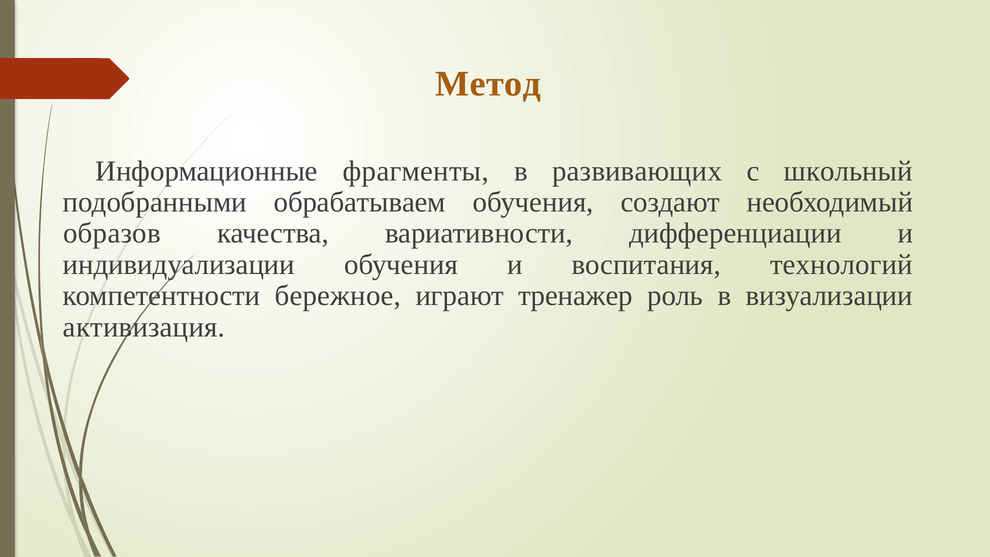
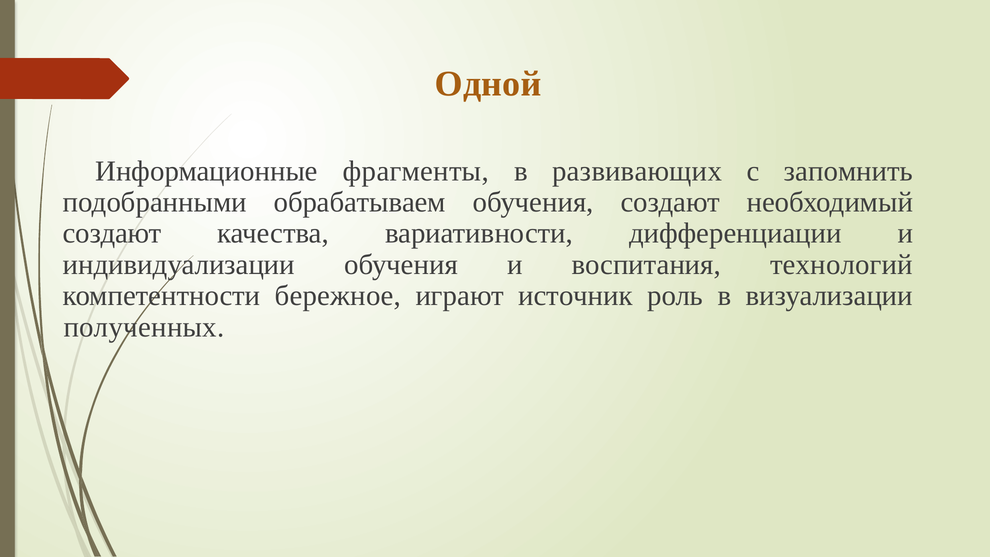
Метод: Метод -> Одной (488, 84)
школьный: школьный -> запомнить (848, 171)
образов: образов -> создают (112, 233)
тренажер: тренажер -> источник (576, 296)
активизация: активизация -> полученных (144, 327)
